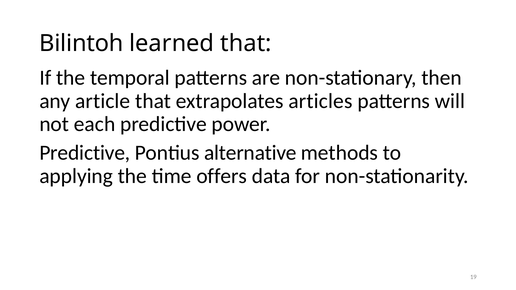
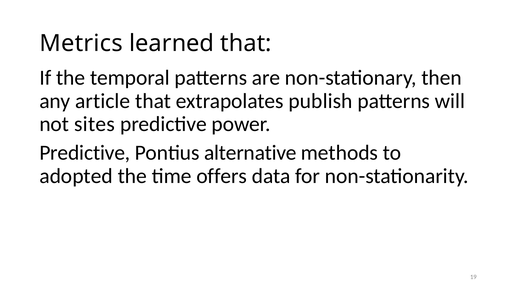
Bilintoh: Bilintoh -> Metrics (81, 43)
articles: articles -> publish (321, 101)
each: each -> sites (95, 124)
applying: applying -> adopted (76, 176)
